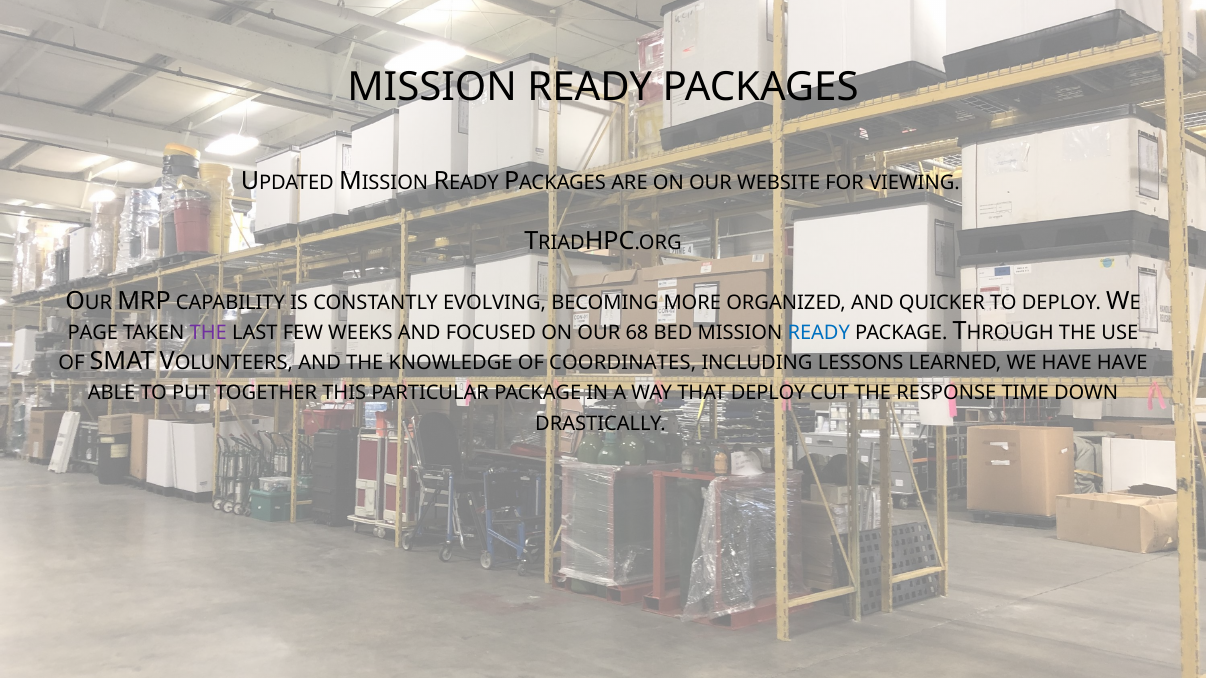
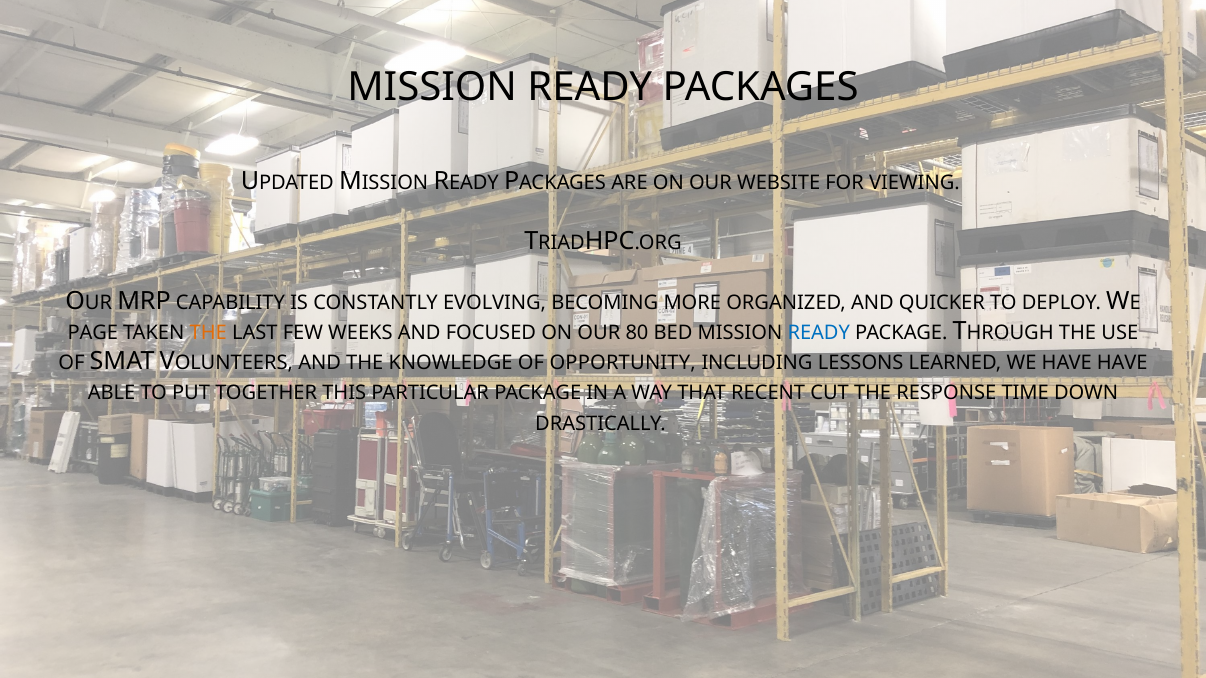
THE colour: purple -> orange (208, 333)
68: 68 -> 80 (637, 333)
COORDINATES: COORDINATES -> OPPORTUNITY (623, 363)
THAT DEPLOY: DEPLOY -> RECENT (768, 394)
